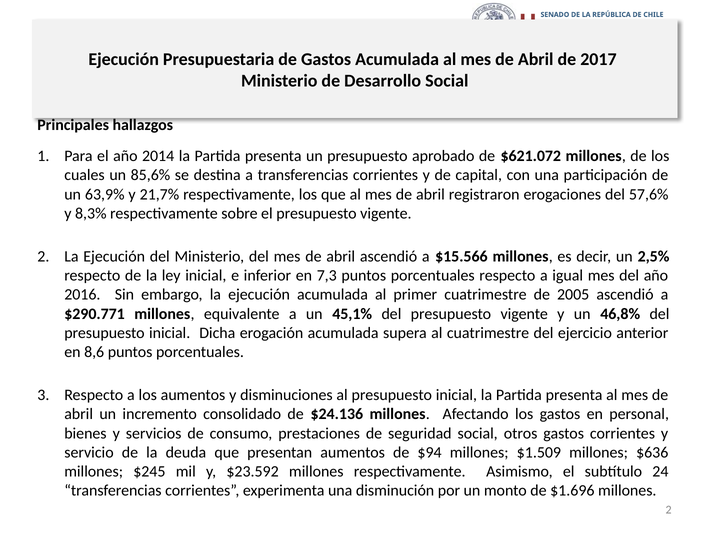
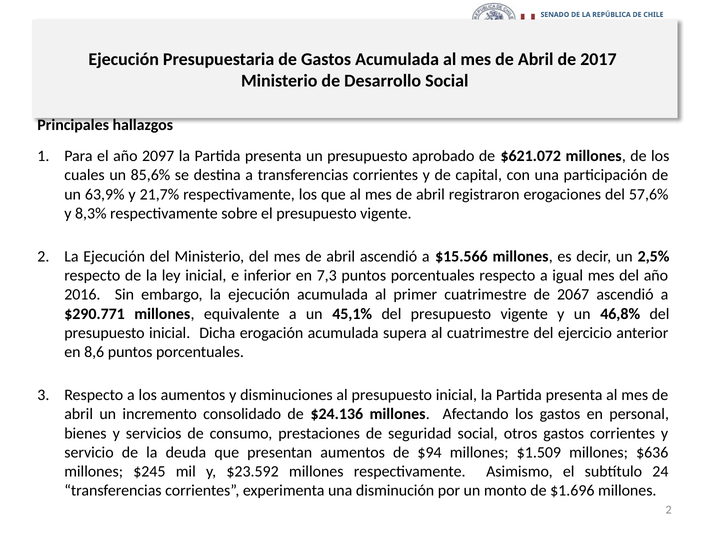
2014: 2014 -> 2097 (158, 156)
2005: 2005 -> 2067 (573, 295)
